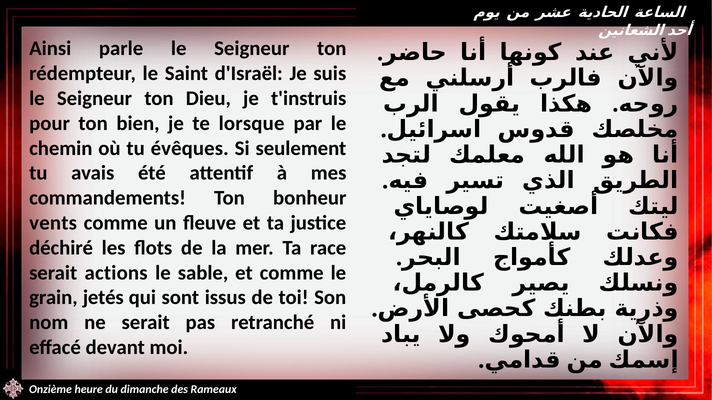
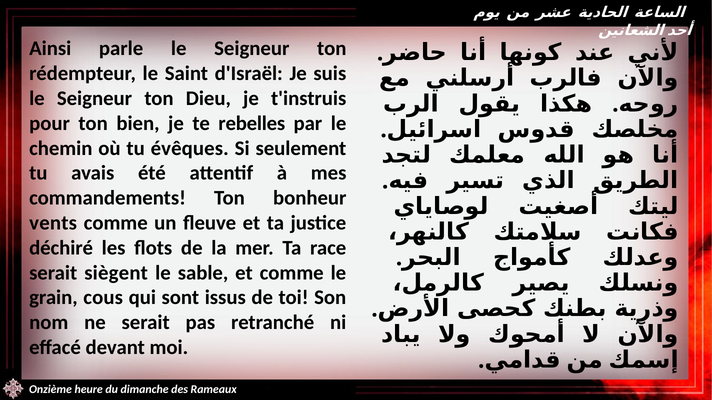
lorsque: lorsque -> rebelles (252, 123)
actions: actions -> siègent (116, 273)
jetés: jetés -> cous (103, 298)
